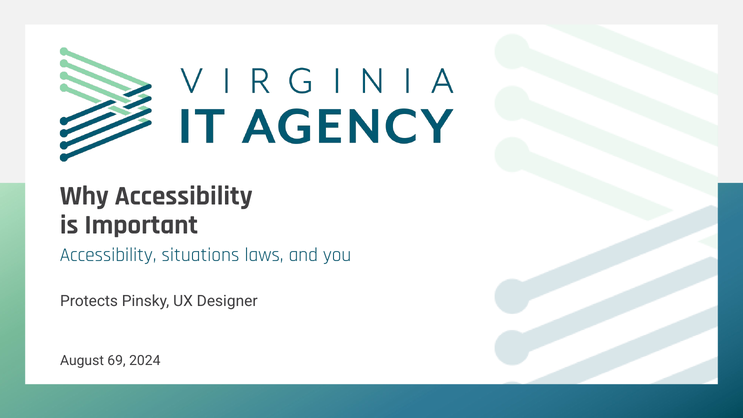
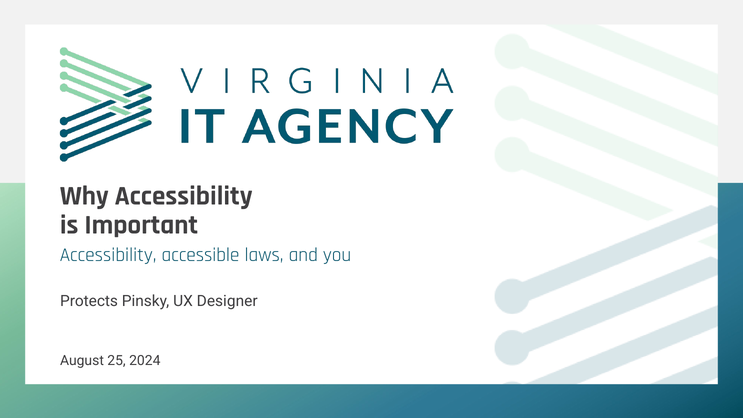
situations: situations -> accessible (201, 255)
69: 69 -> 25 (117, 361)
